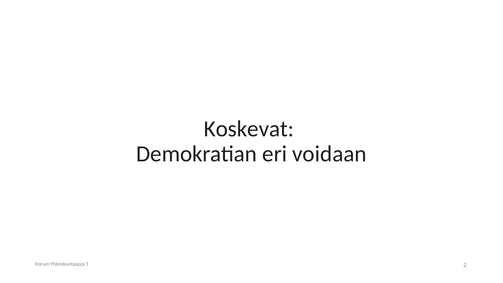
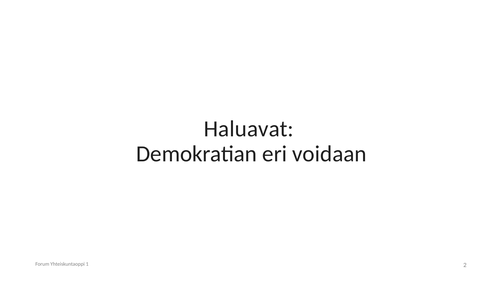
Koskevat: Koskevat -> Haluavat (249, 129)
